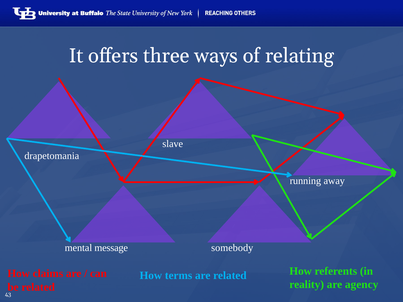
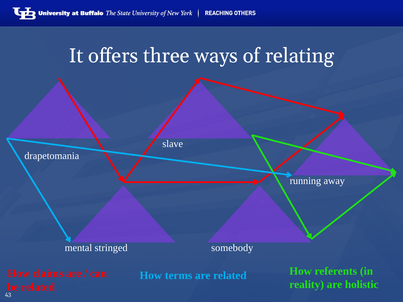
message: message -> stringed (111, 248)
agency: agency -> holistic (362, 285)
